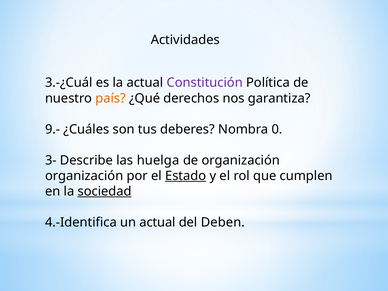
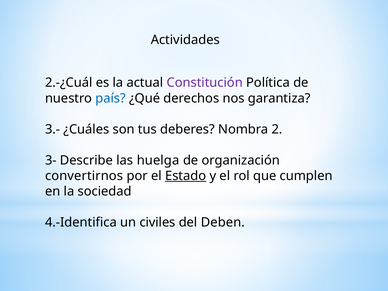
3.-¿Cuál: 3.-¿Cuál -> 2.-¿Cuál (69, 83)
país colour: orange -> blue (111, 98)
9.-: 9.- -> 3.- (53, 129)
0: 0 -> 2 (277, 129)
organización: organización -> convertirnos (84, 176)
sociedad underline: present -> none (105, 191)
un actual: actual -> civiles (157, 222)
